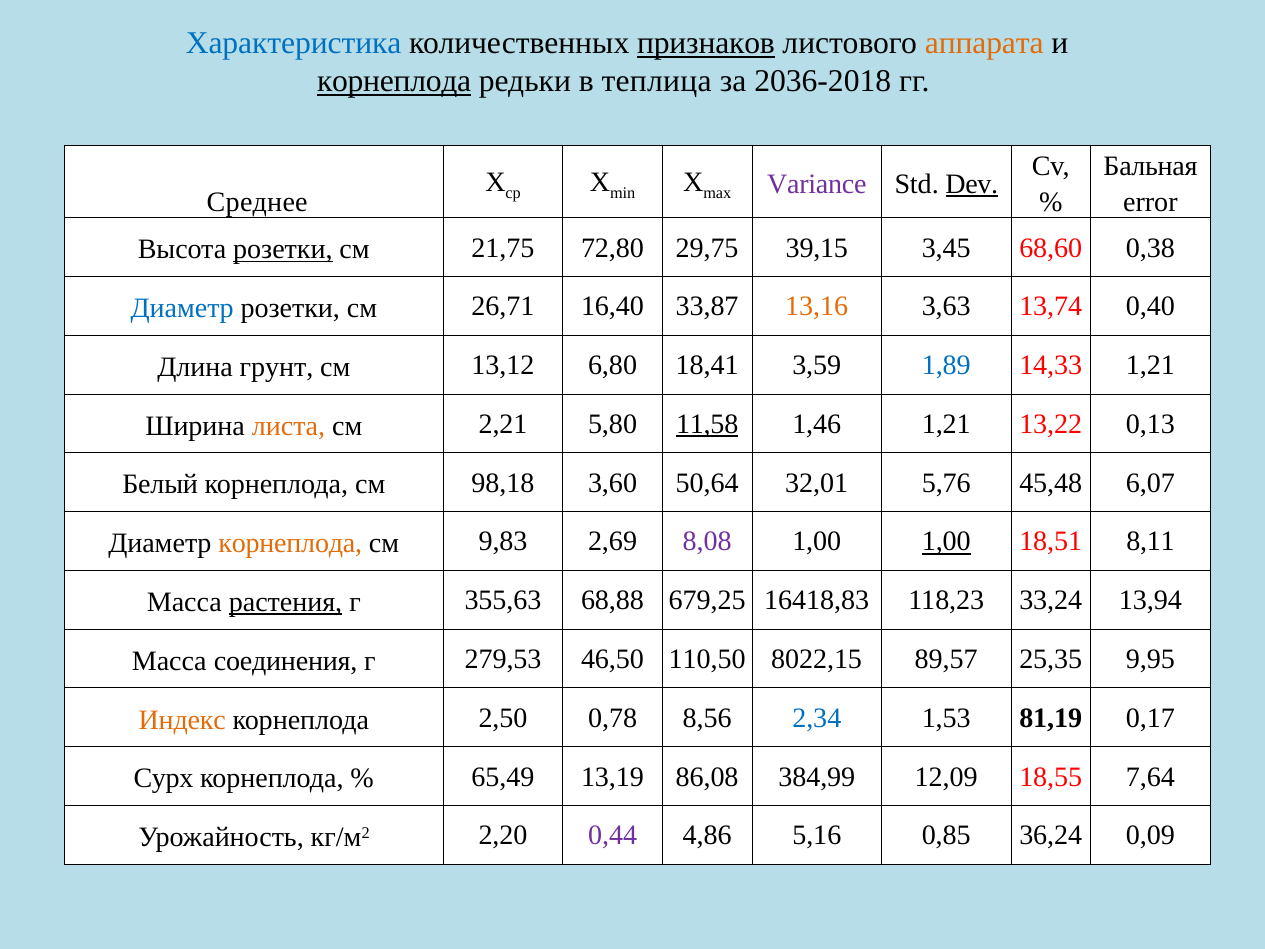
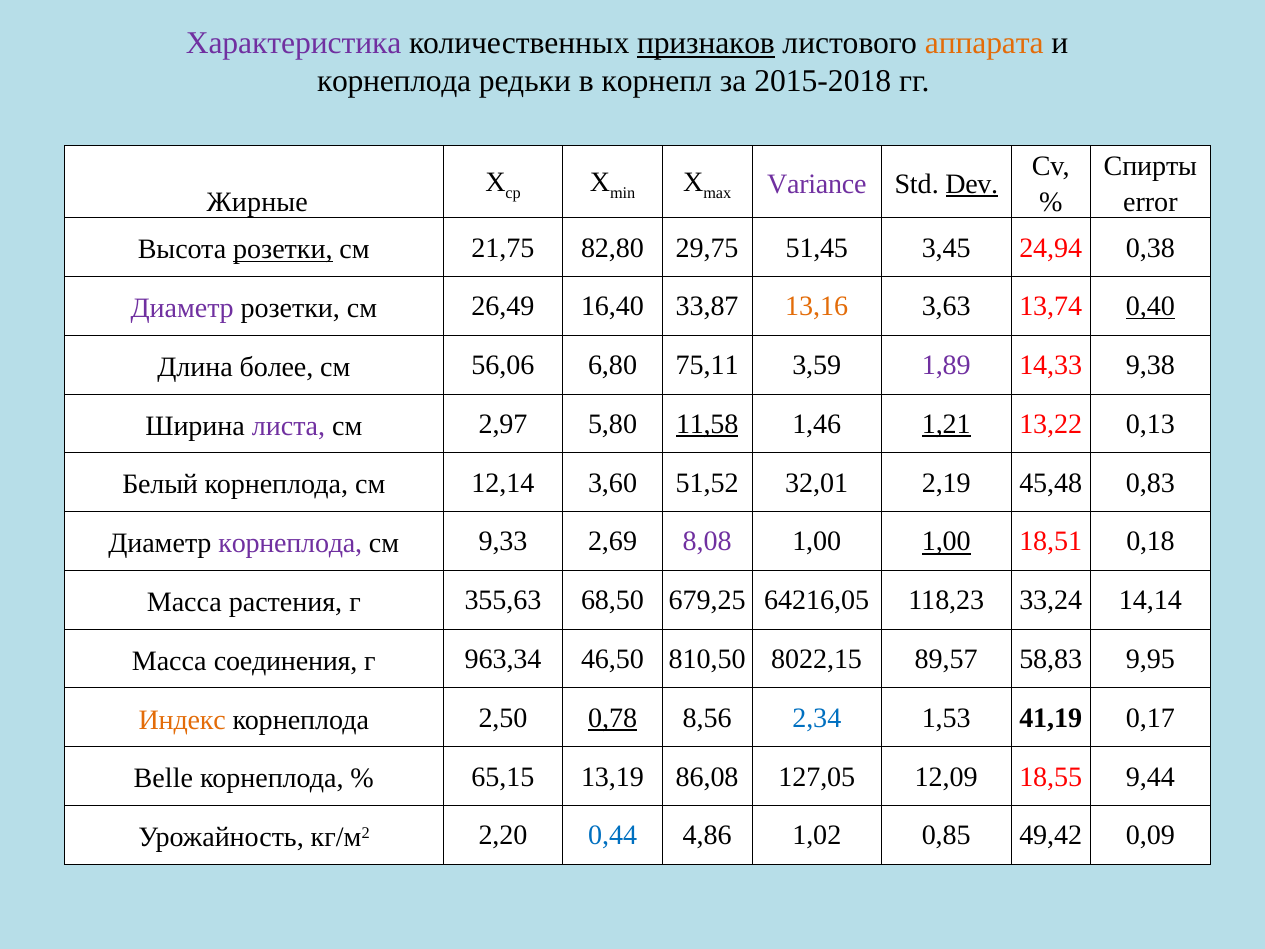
Характеристика colour: blue -> purple (294, 44)
корнеплода underline: present -> none (394, 81)
теплица: теплица -> корнепл (657, 81)
2036-2018: 2036-2018 -> 2015-2018 (823, 81)
Бальная: Бальная -> Спирты (1150, 166)
Среднее: Среднее -> Жирные (257, 202)
72,80: 72,80 -> 82,80 (612, 248)
39,15: 39,15 -> 51,45 (817, 248)
68,60: 68,60 -> 24,94 (1051, 248)
Диаметр colour: blue -> purple (182, 308)
26,71: 26,71 -> 26,49 (503, 306)
0,40 underline: none -> present (1150, 306)
грунт: грунт -> более (277, 367)
13,12: 13,12 -> 56,06 (503, 365)
18,41: 18,41 -> 75,11 (707, 365)
1,89 colour: blue -> purple (946, 365)
14,33 1,21: 1,21 -> 9,38 (1150, 365)
листа colour: orange -> purple (288, 426)
2,21: 2,21 -> 2,97 (503, 424)
1,21 underline: none -> present (946, 424)
98,18: 98,18 -> 12,14 (503, 483)
50,64: 50,64 -> 51,52 (707, 483)
5,76: 5,76 -> 2,19 (946, 483)
6,07: 6,07 -> 0,83 (1150, 483)
корнеплода colour: orange -> purple (290, 543)
9,83: 9,83 -> 9,33 (503, 542)
8,11: 8,11 -> 0,18 (1151, 542)
растения underline: present -> none (286, 602)
68,88: 68,88 -> 68,50 (612, 600)
16418,83: 16418,83 -> 64216,05 (817, 600)
13,94: 13,94 -> 14,14 (1150, 600)
279,53: 279,53 -> 963,34 (503, 659)
110,50: 110,50 -> 810,50 (707, 659)
25,35: 25,35 -> 58,83 (1051, 659)
0,78 underline: none -> present (613, 718)
81,19: 81,19 -> 41,19 (1051, 718)
Сурх: Сурх -> Belle (163, 778)
65,49: 65,49 -> 65,15 (503, 777)
384,99: 384,99 -> 127,05 (817, 777)
7,64: 7,64 -> 9,44 (1150, 777)
0,44 colour: purple -> blue (613, 835)
5,16: 5,16 -> 1,02 (817, 835)
36,24: 36,24 -> 49,42 (1051, 835)
